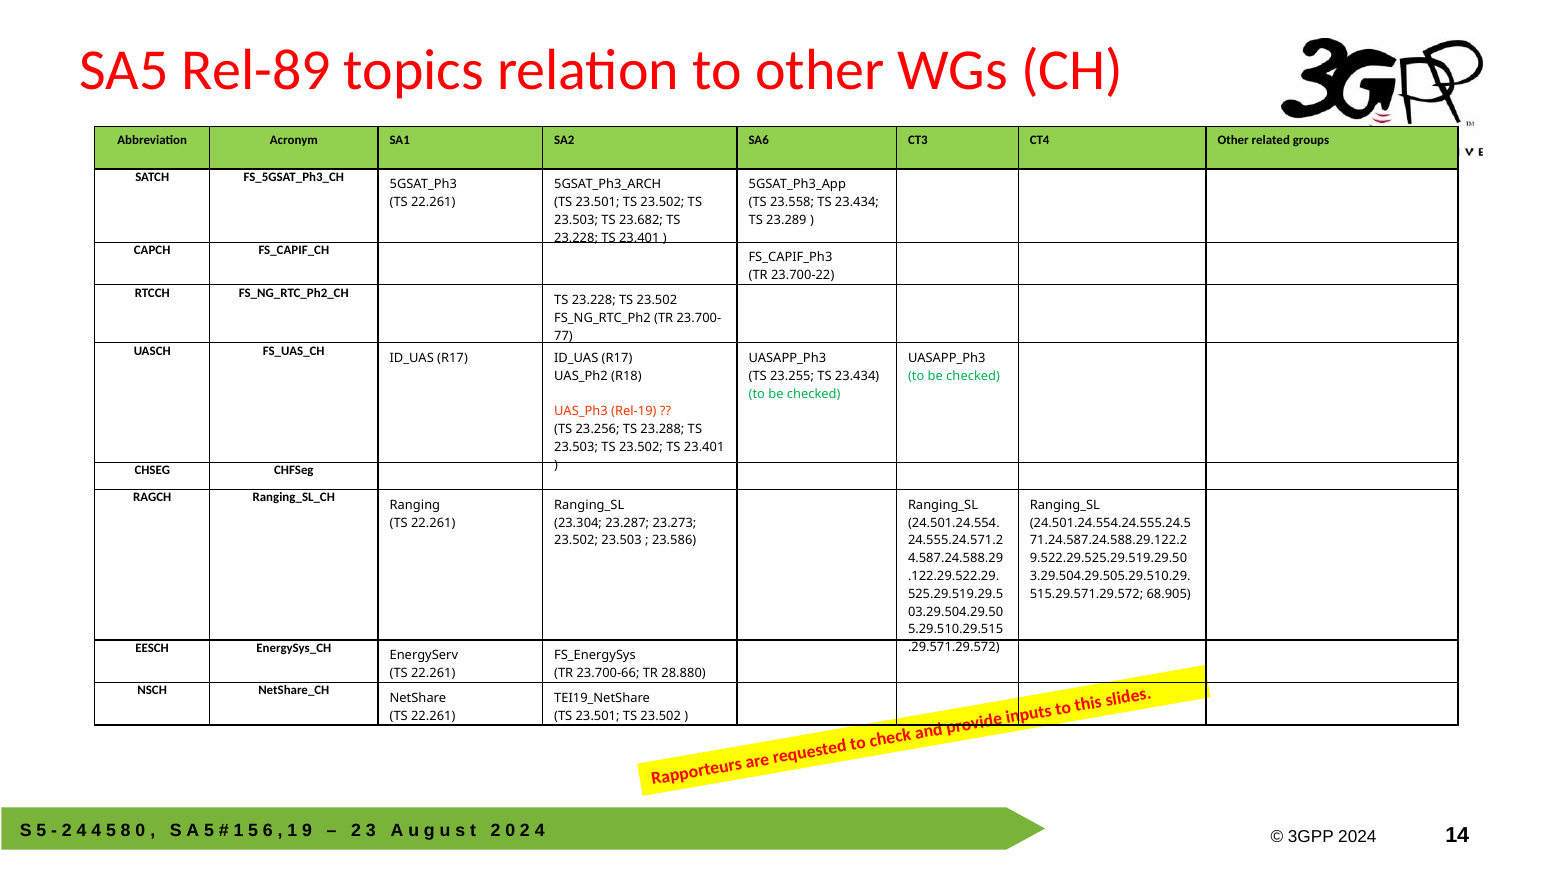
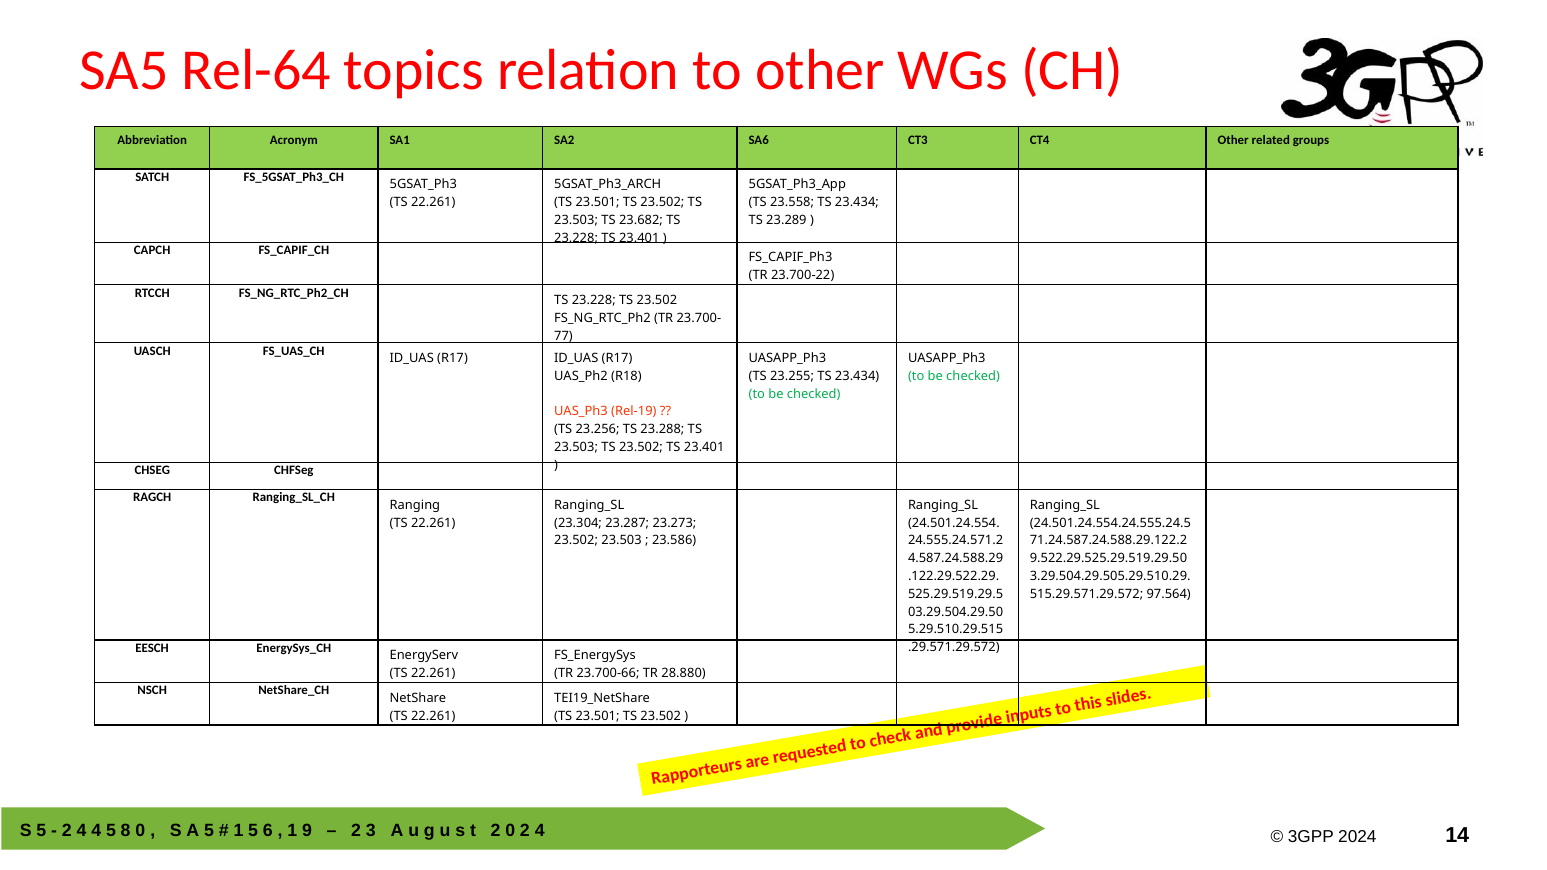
Rel-89: Rel-89 -> Rel-64 (256, 70)
68.905: 68.905 -> 97.564 (1169, 594)
